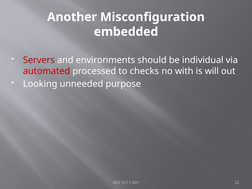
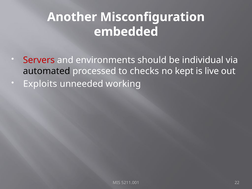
automated colour: red -> black (47, 71)
with: with -> kept (184, 71)
will: will -> live (212, 71)
Looking: Looking -> Exploits (40, 84)
purpose: purpose -> working (123, 84)
